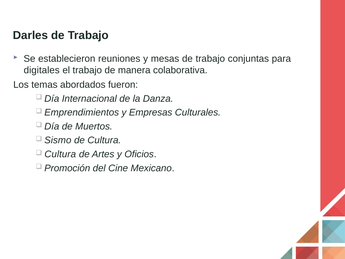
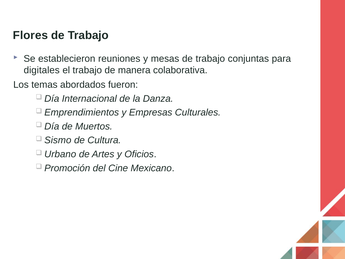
Darles: Darles -> Flores (30, 35)
Cultura: Cultura -> Urbano (60, 154)
